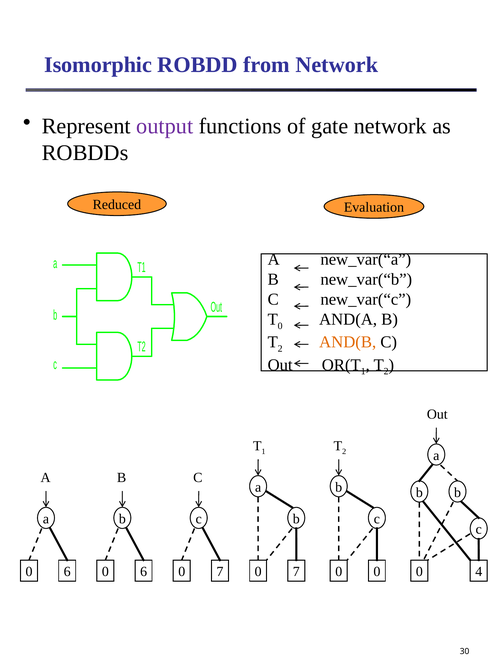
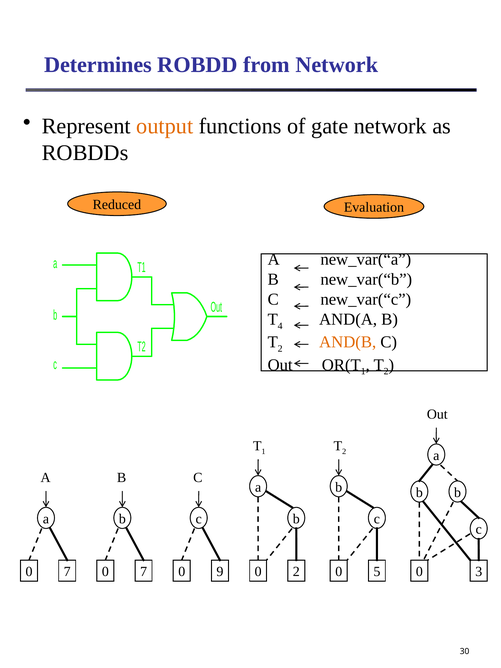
Isomorphic: Isomorphic -> Determines (98, 65)
output colour: purple -> orange (165, 126)
0: 0 -> 4 (280, 326)
6: 6 -> 7 (67, 572)
6: 6 -> 7 (144, 572)
7: 7 -> 9 (220, 572)
7: 7 -> 2 (296, 572)
0 0: 0 -> 5 (377, 572)
4: 4 -> 3 (479, 572)
